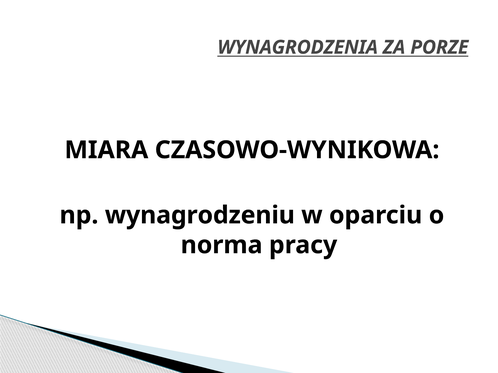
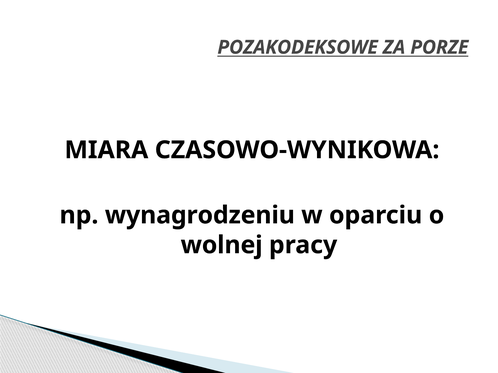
WYNAGRODZENIA: WYNAGRODZENIA -> POZAKODEKSOWE (298, 47)
norma: norma -> wolnej (222, 245)
